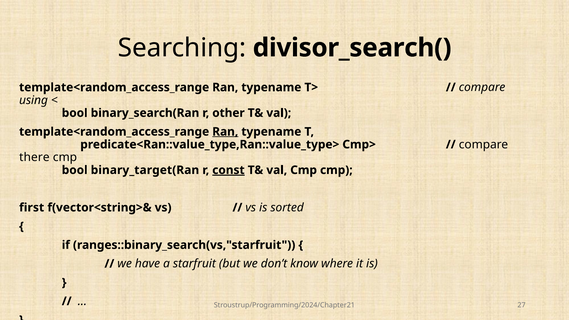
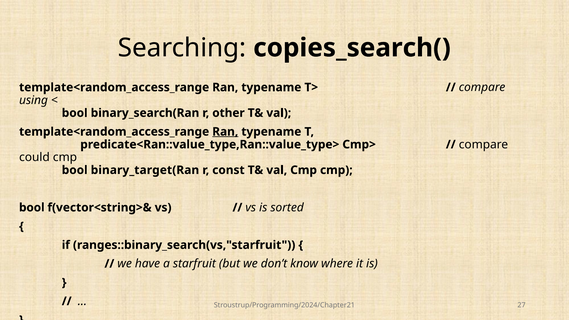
divisor_search(: divisor_search( -> copies_search( (352, 48)
there: there -> could (34, 157)
const underline: present -> none (228, 170)
first: first -> bool (32, 208)
